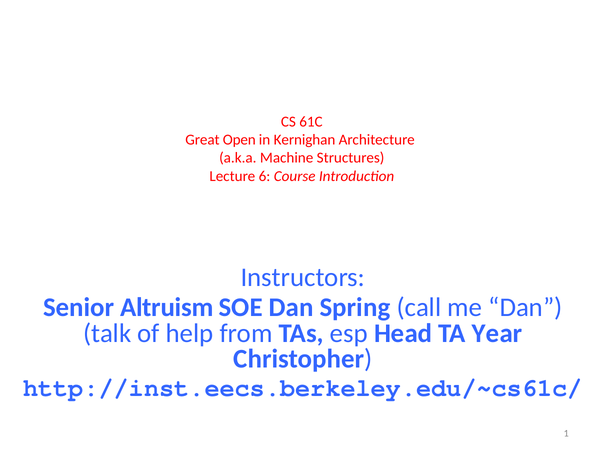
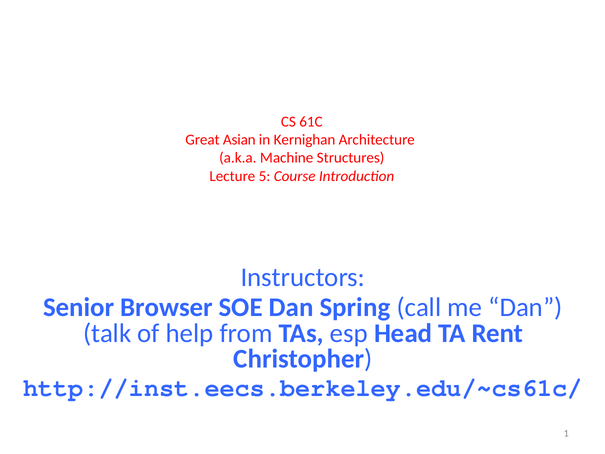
Open: Open -> Asian (239, 140)
6: 6 -> 5 (265, 176)
Altruism: Altruism -> Browser (167, 307)
Year: Year -> Rent (497, 333)
